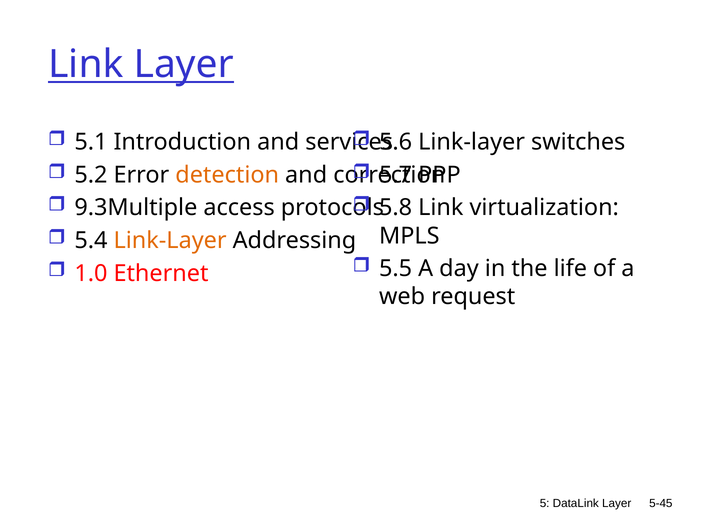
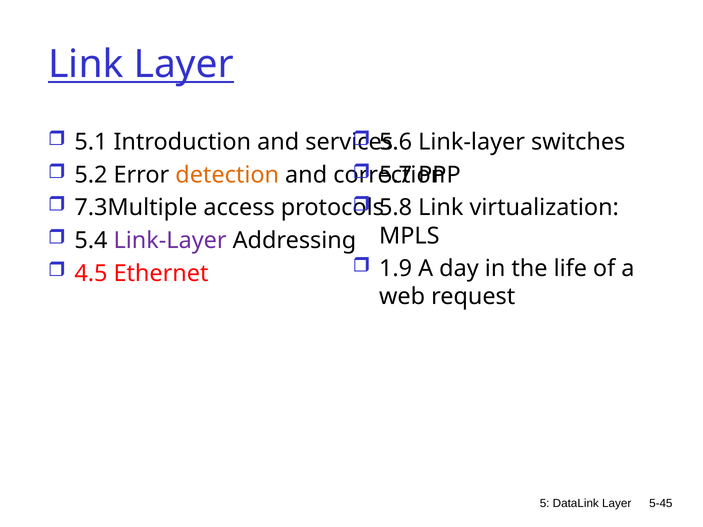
9.3Multiple: 9.3Multiple -> 7.3Multiple (136, 208)
Link-Layer colour: orange -> purple (170, 241)
5.5: 5.5 -> 1.9 (396, 269)
1.0: 1.0 -> 4.5 (91, 273)
